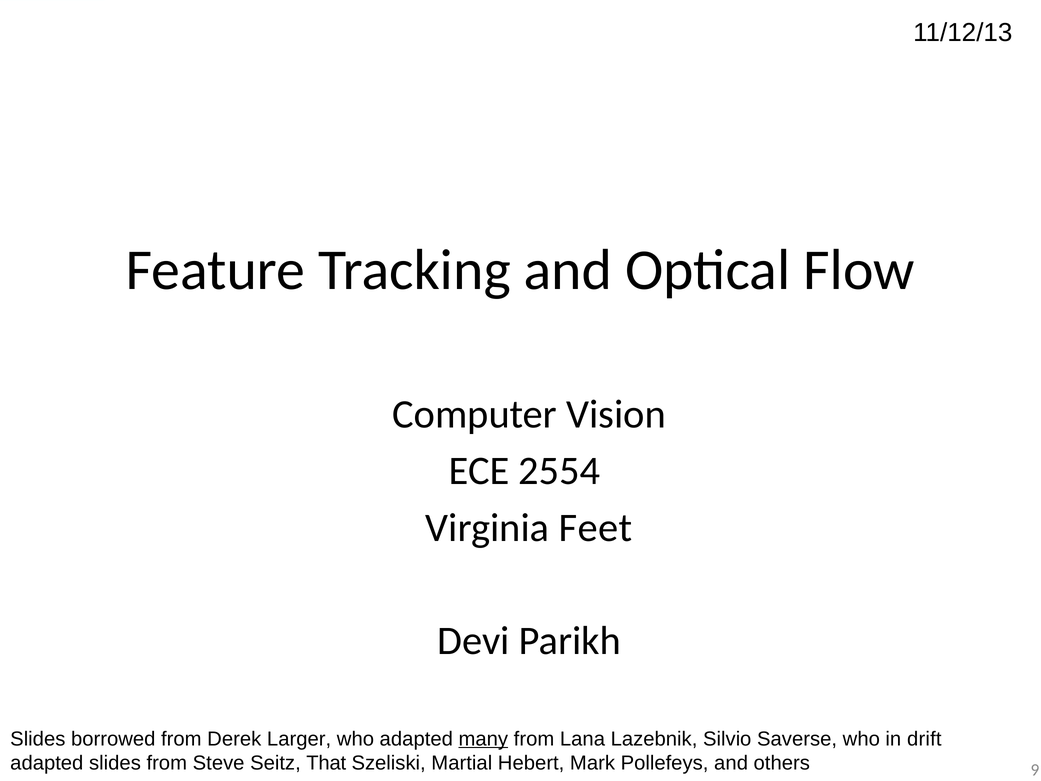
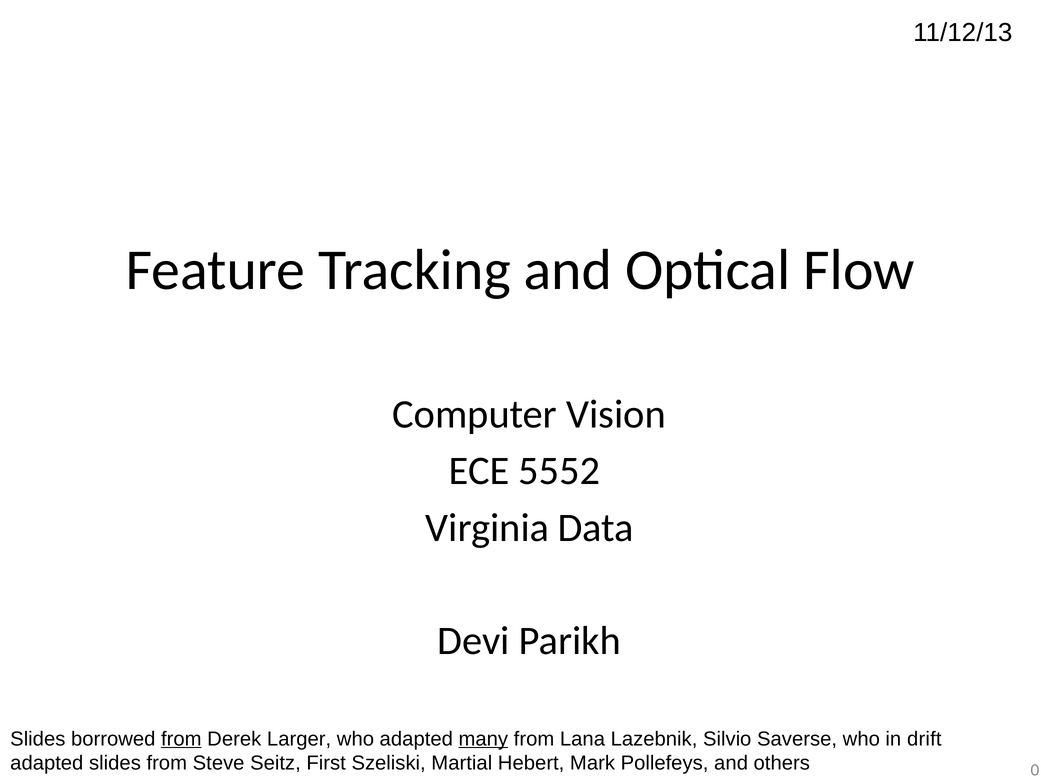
2554: 2554 -> 5552 (559, 471)
Feet: Feet -> Data (596, 527)
from underline: none -> present (181, 739)
That: That -> First (326, 763)
9: 9 -> 0 (1035, 770)
